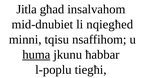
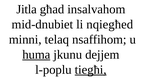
tqisu: tqisu -> telaq (57, 39)
ħabbar: ħabbar -> dejjem (102, 55)
tiegħi underline: none -> present (91, 70)
